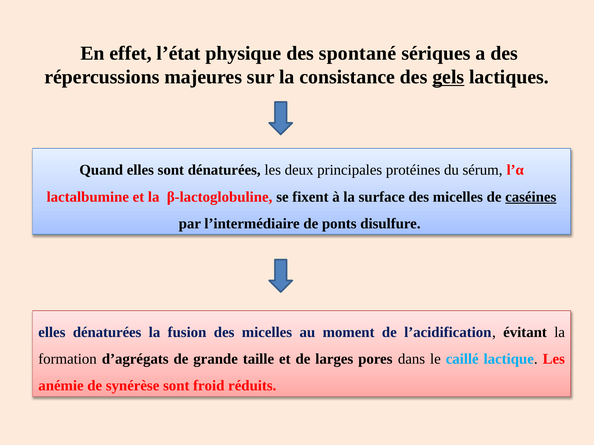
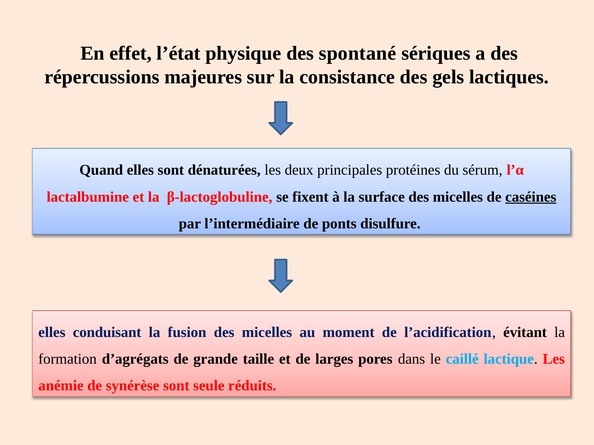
gels underline: present -> none (448, 77)
elles dénaturées: dénaturées -> conduisant (107, 333)
froid: froid -> seule (209, 386)
